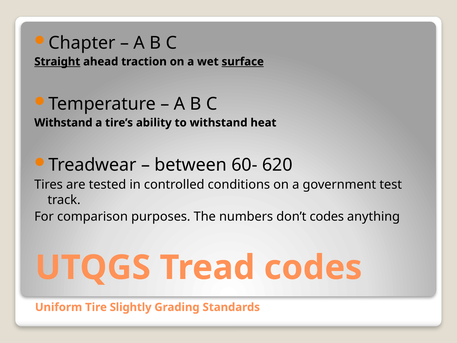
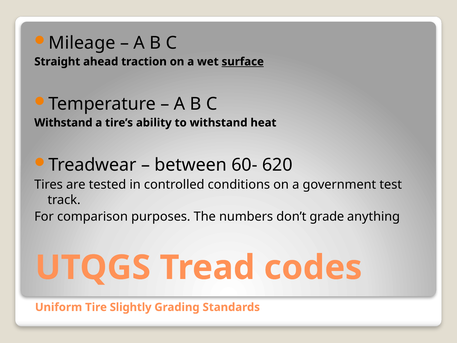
Chapter: Chapter -> Mileage (82, 43)
Straight underline: present -> none (57, 62)
don’t codes: codes -> grade (327, 217)
